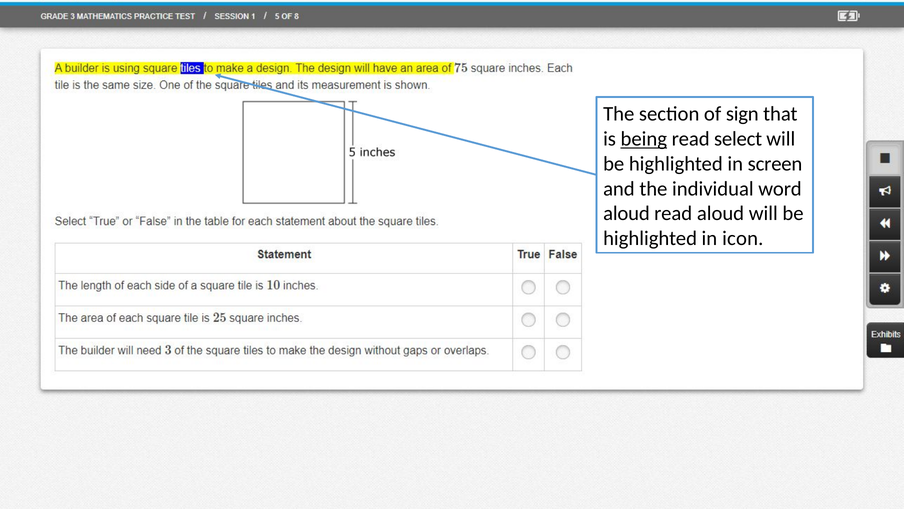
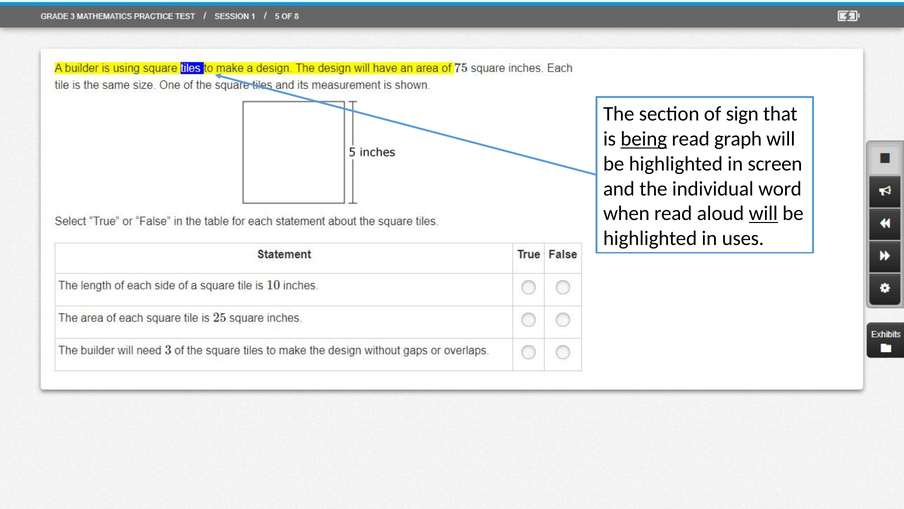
select: select -> graph (738, 139)
aloud: aloud -> when (626, 213)
will underline: none -> present (763, 213)
icon: icon -> uses (743, 238)
